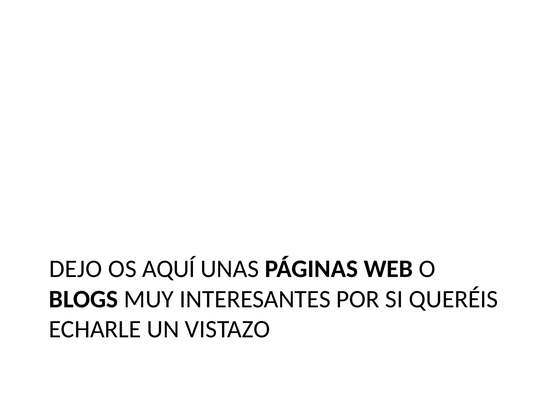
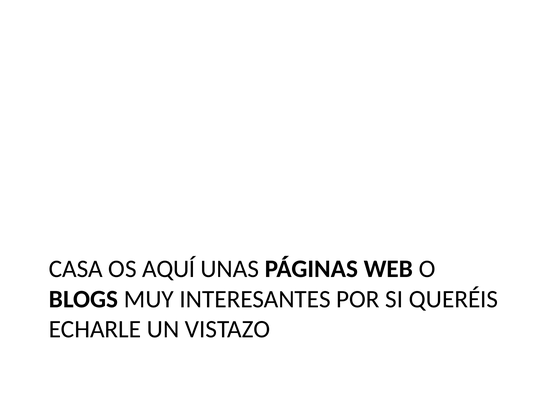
DEJO: DEJO -> CASA (76, 269)
